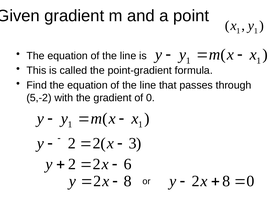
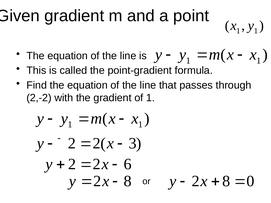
5,-2: 5,-2 -> 2,-2 (39, 98)
of 0: 0 -> 1 (151, 98)
